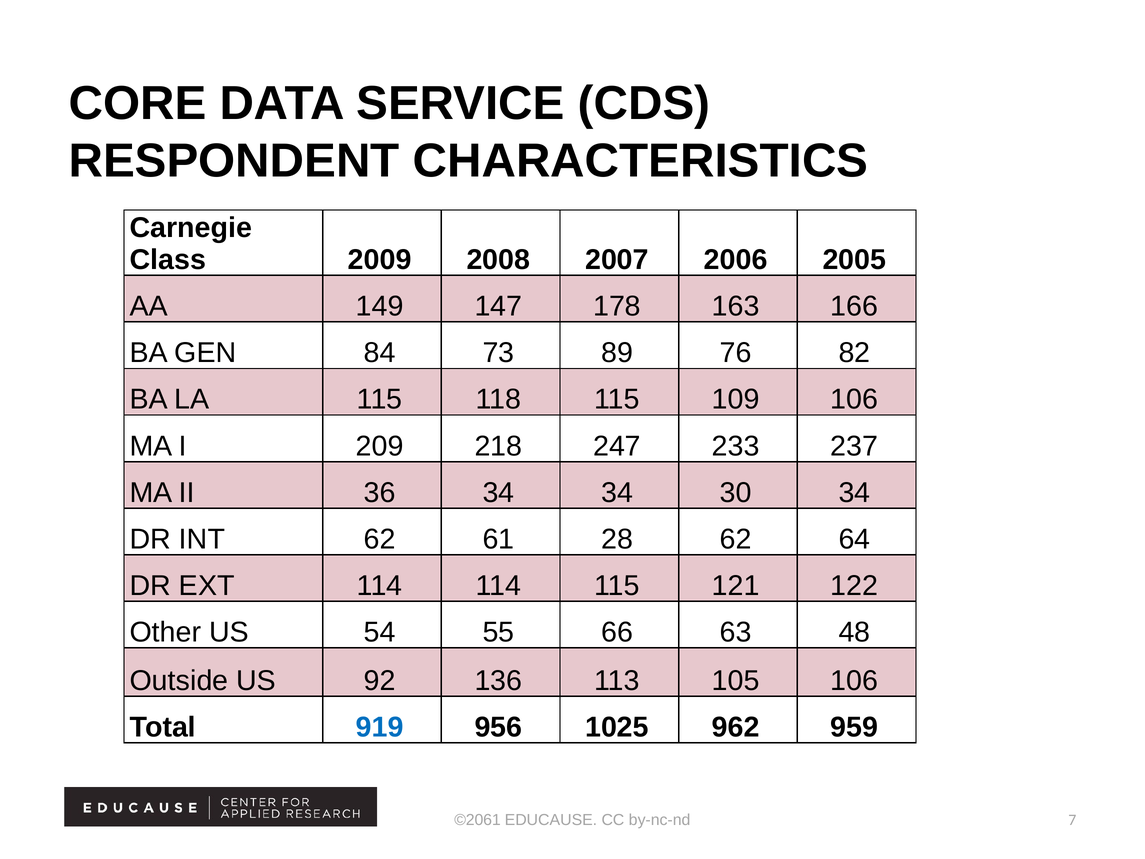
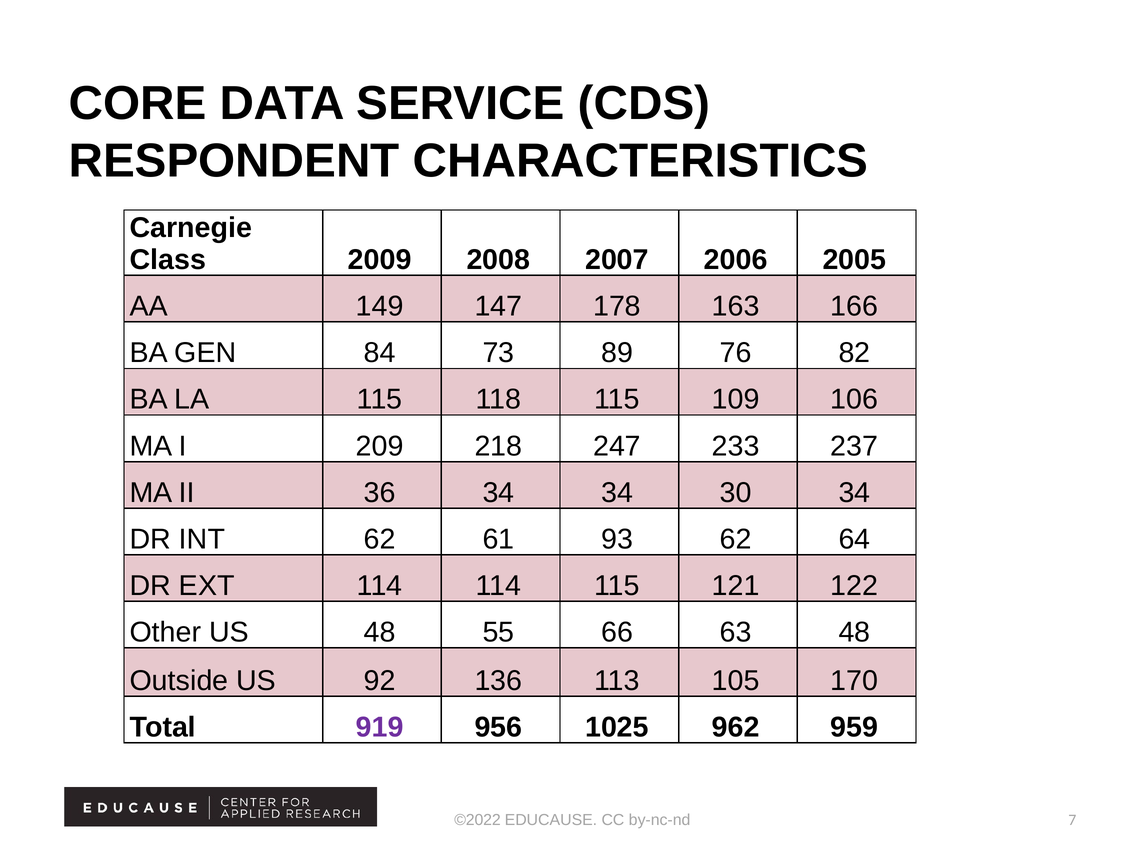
28: 28 -> 93 (617, 539)
US 54: 54 -> 48 (380, 632)
105 106: 106 -> 170 (854, 680)
919 colour: blue -> purple (380, 727)
©2061: ©2061 -> ©2022 (478, 820)
